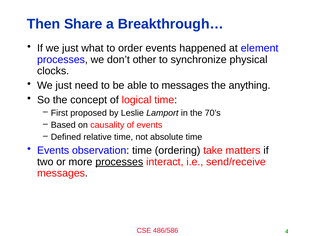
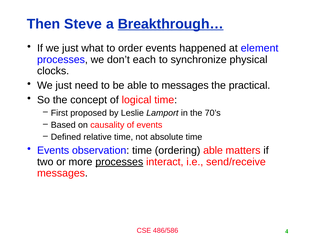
Share: Share -> Steve (83, 24)
Breakthrough… underline: none -> present (171, 24)
other: other -> each (144, 60)
anything: anything -> practical (250, 85)
ordering take: take -> able (213, 151)
